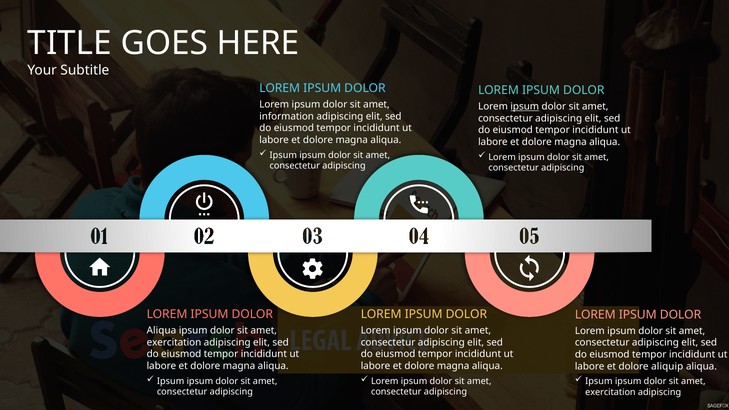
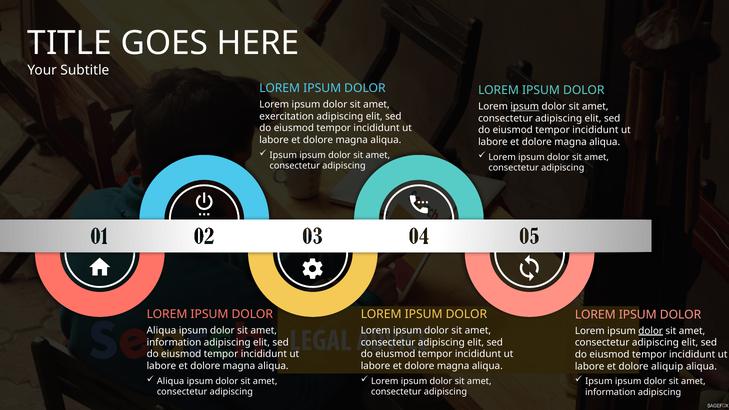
information: information -> exercitation (287, 116)
dolor underline: none -> present (651, 331)
exercitation: exercitation -> information (174, 342)
Ipsum: Ipsum -> Aliqua (171, 381)
exercitation: exercitation -> information (610, 392)
